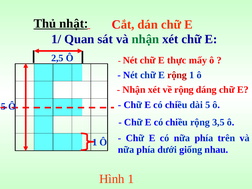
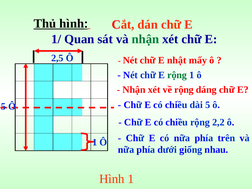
Thủ nhật: nhật -> hình (72, 23)
thực: thực -> nhật (177, 60)
rộng colour: red -> green (177, 75)
3,5: 3,5 -> 2,2 (218, 122)
